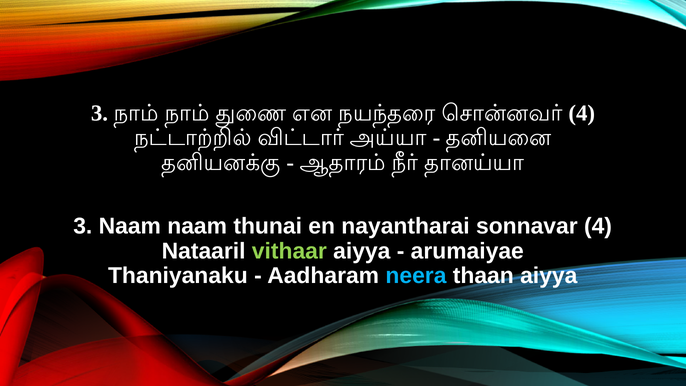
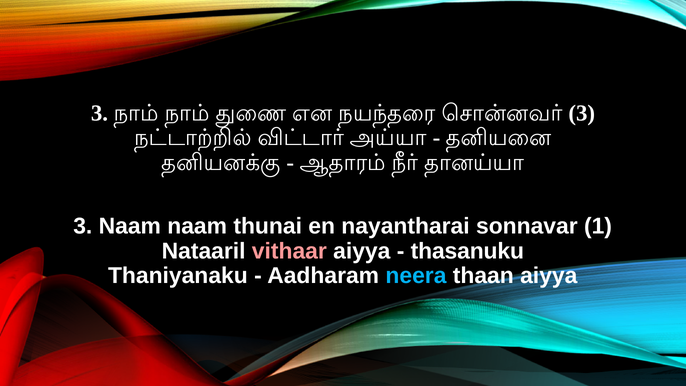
4: 4 -> 3 (582, 113)
sonnavar 4: 4 -> 1 (598, 226)
vithaar colour: light green -> pink (289, 251)
arumaiyae: arumaiyae -> thasanuku (467, 251)
